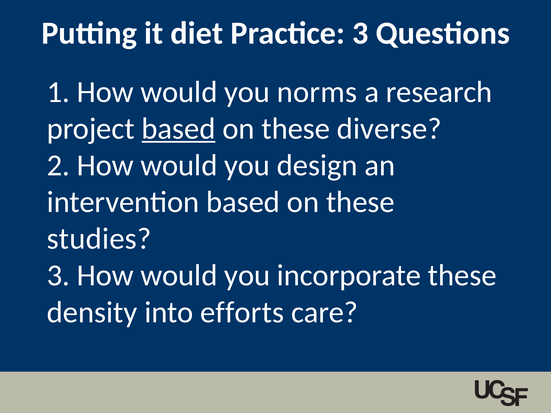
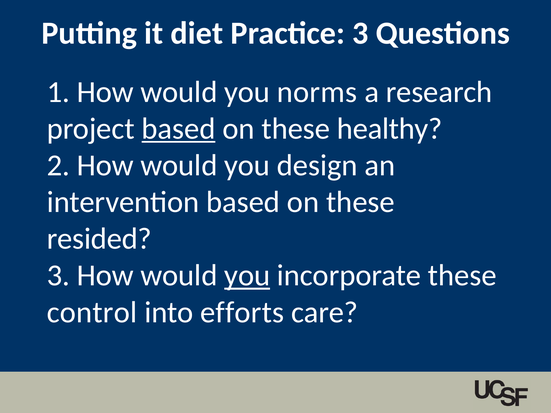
diverse: diverse -> healthy (390, 129)
studies: studies -> resided (99, 239)
you underline: none -> present (247, 276)
density: density -> control (92, 312)
